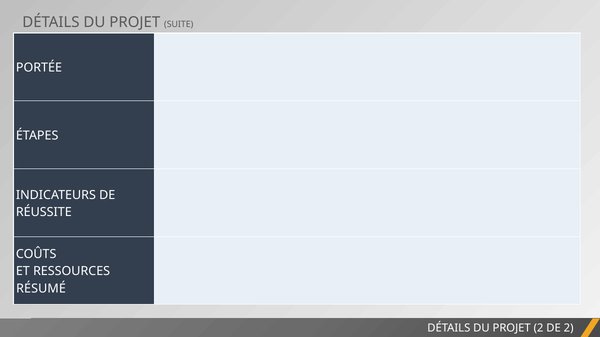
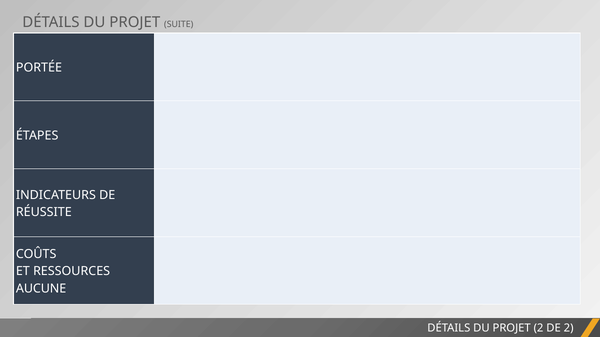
RÉSUMÉ: RÉSUMÉ -> AUCUNE (41, 289)
